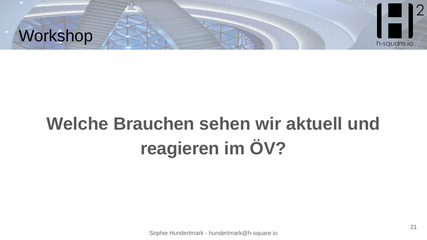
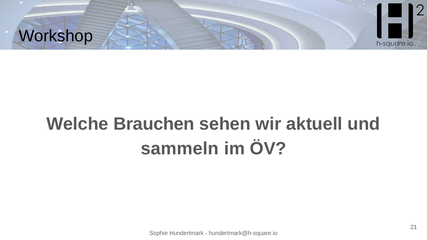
reagieren: reagieren -> sammeln (180, 149)
